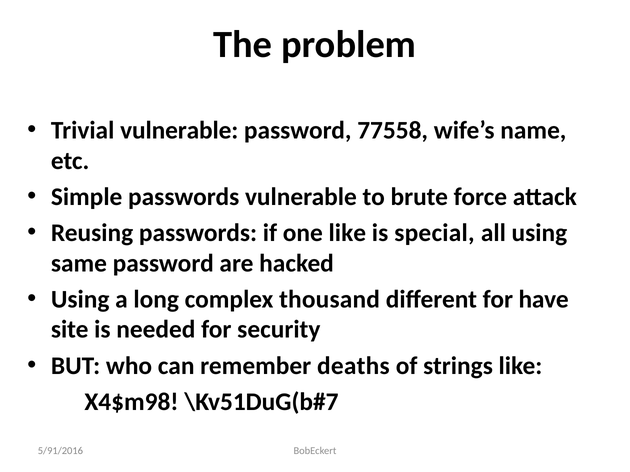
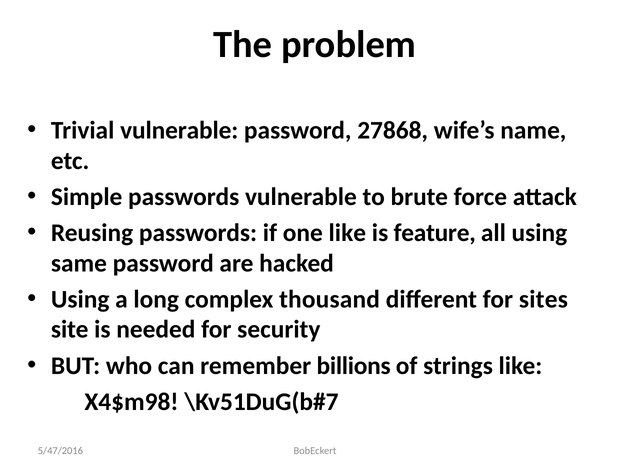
77558: 77558 -> 27868 (393, 130)
special: special -> feature (435, 233)
have: have -> sites (543, 300)
deaths: deaths -> billions (354, 366)
5/91/2016: 5/91/2016 -> 5/47/2016 (60, 451)
